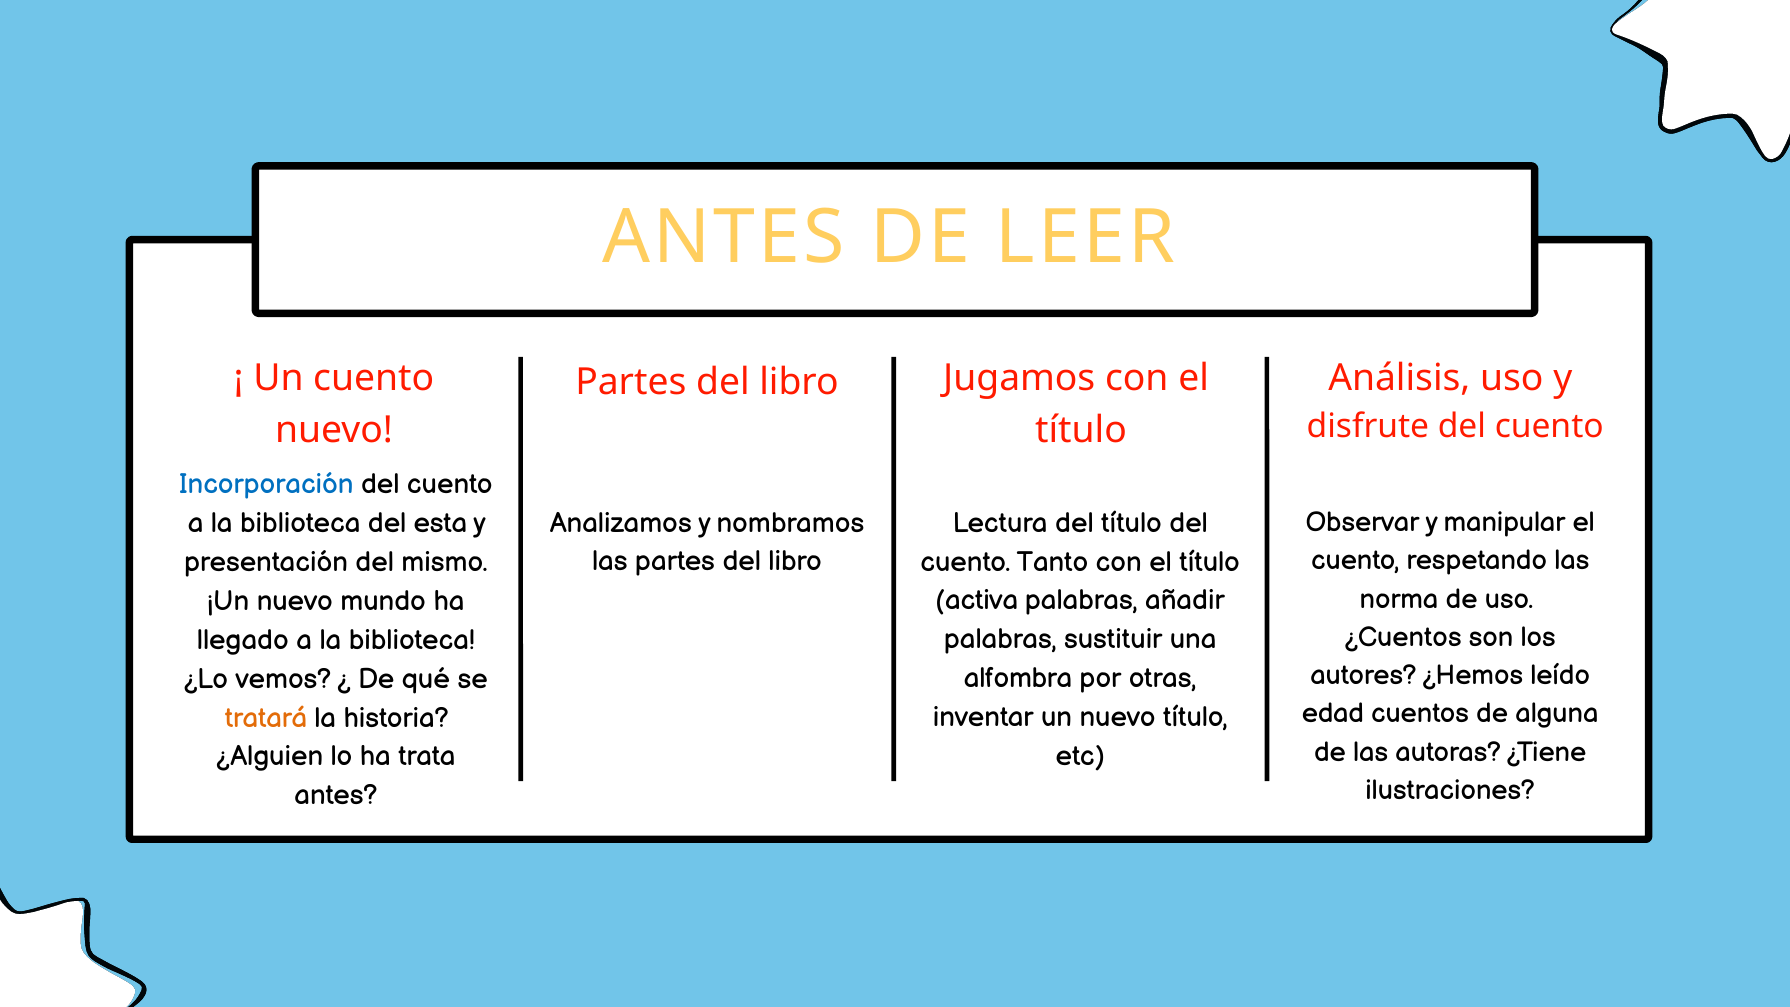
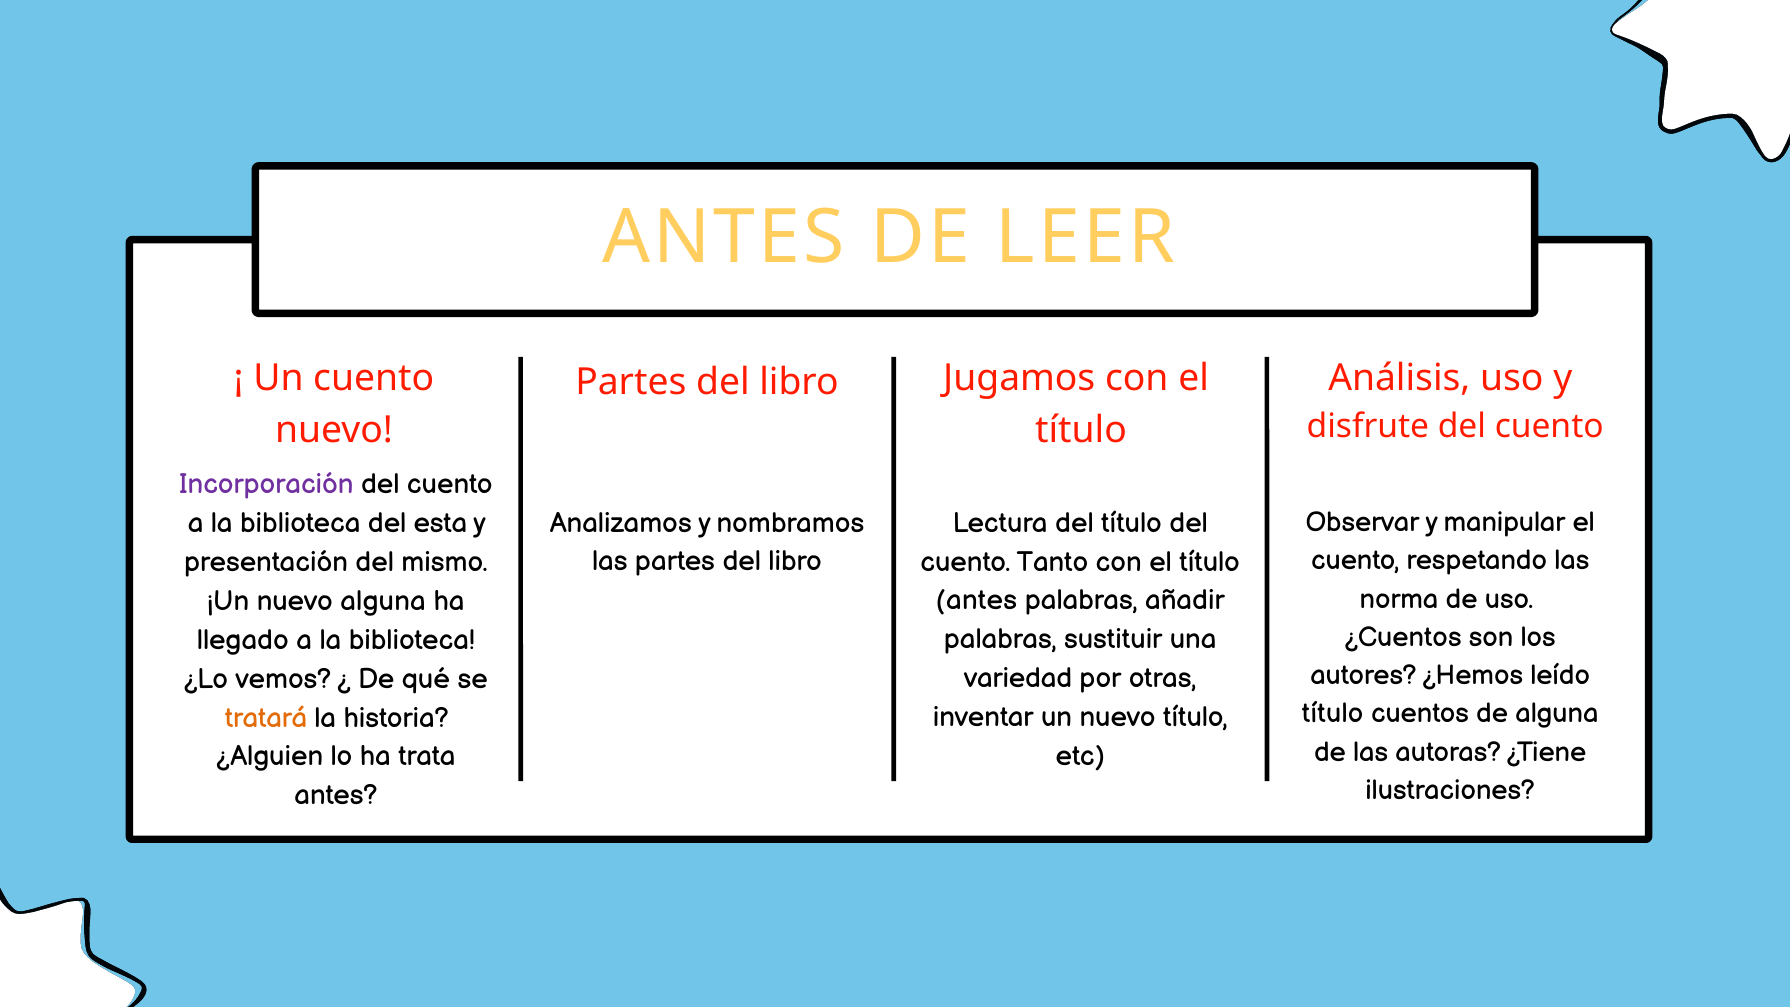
Incorporación colour: blue -> purple (266, 485)
activa: activa -> antes (977, 601)
nuevo mundo: mundo -> alguna (383, 601)
alfombra: alfombra -> variedad (1018, 678)
edad: edad -> título (1333, 714)
